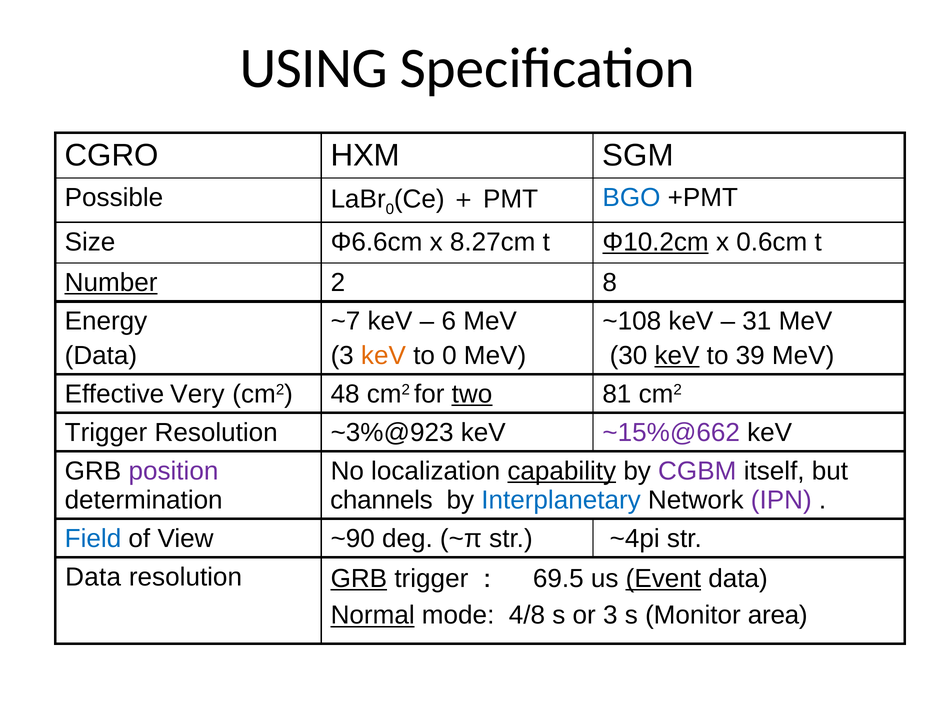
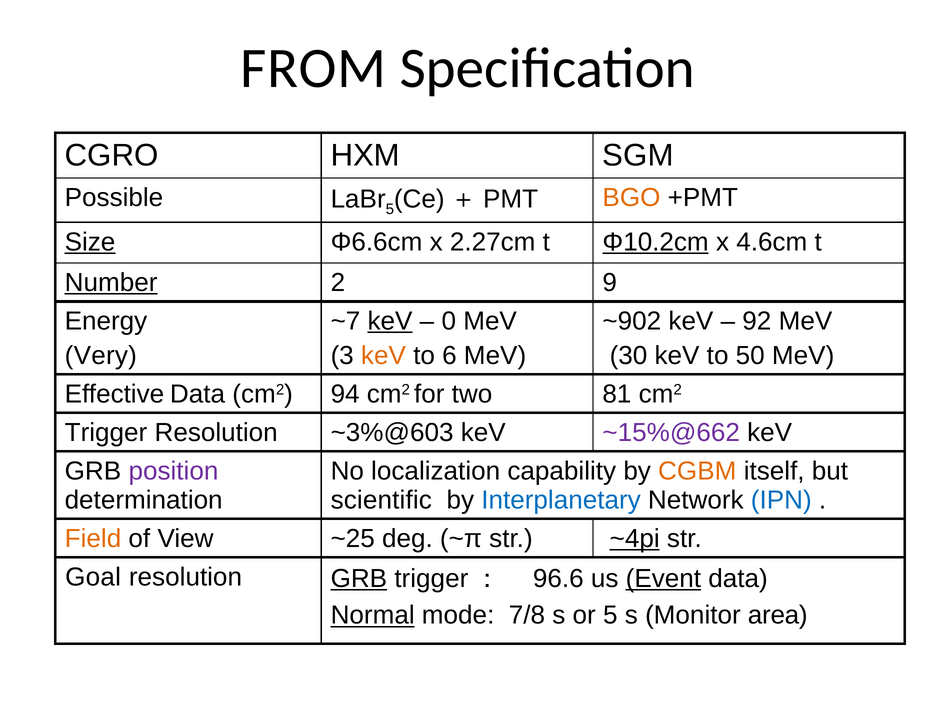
USING: USING -> FROM (313, 68)
0: 0 -> 5 (390, 209)
BGO colour: blue -> orange (631, 198)
Size underline: none -> present (90, 242)
8.27cm: 8.27cm -> 2.27cm (493, 242)
0.6cm: 0.6cm -> 4.6cm (772, 242)
8: 8 -> 9 (610, 282)
keV underline: none -> present (390, 321)
6: 6 -> 0 (449, 321)
~108: ~108 -> ~902 (632, 321)
31: 31 -> 92 (757, 321)
Data: Data -> Very (101, 355)
to 0: 0 -> 6 (449, 355)
keV underline: present -> none (677, 355)
39: 39 -> 50 (750, 355)
Effective Very: Very -> Data (198, 394)
48: 48 -> 94 (345, 394)
two underline: present -> none (472, 394)
~3%@923: ~3%@923 -> ~3%@603 (392, 432)
capability underline: present -> none (562, 471)
CGBM colour: purple -> orange (697, 471)
channels: channels -> scientific (381, 500)
IPN colour: purple -> blue (781, 500)
Field colour: blue -> orange (93, 538)
~90: ~90 -> ~25 (353, 538)
~4pi underline: none -> present (635, 538)
Data: Data -> Goal (93, 577)
69.5: 69.5 -> 96.6 (558, 578)
4/8: 4/8 -> 7/8 (527, 615)
or 3: 3 -> 5 (610, 615)
